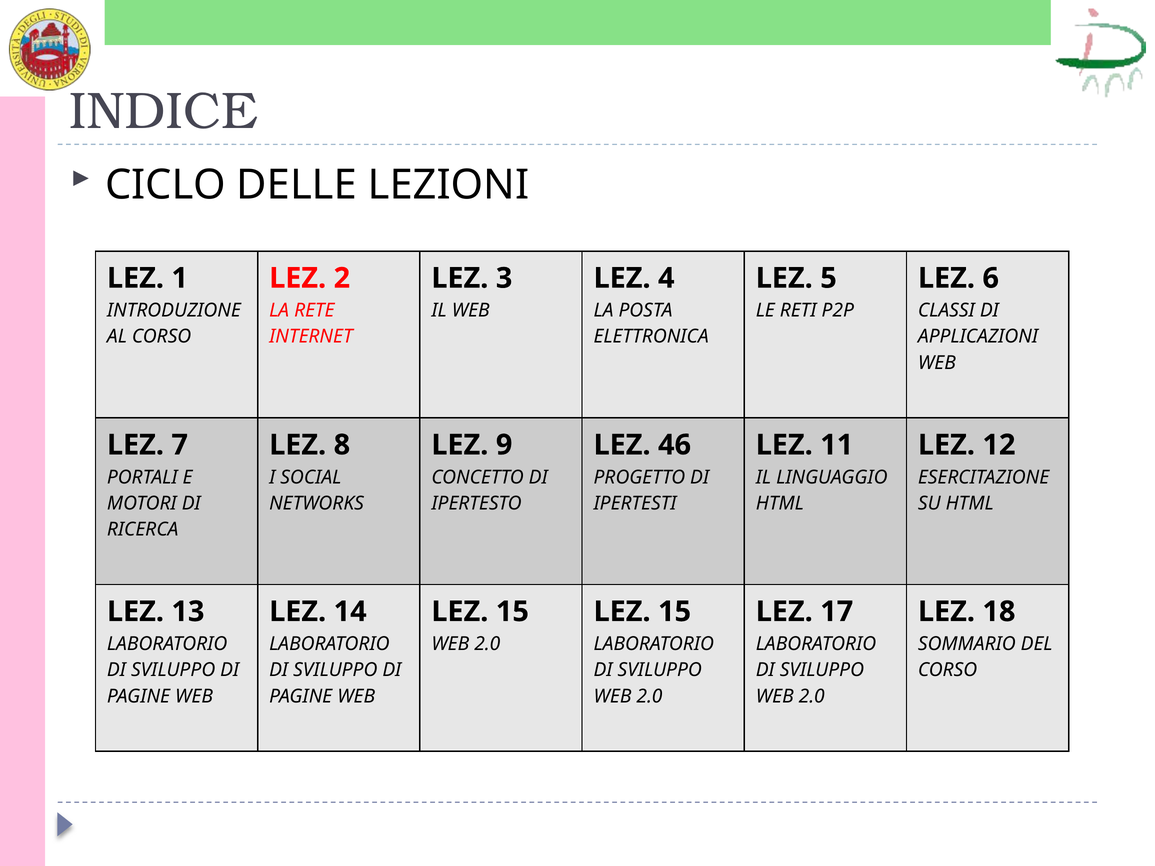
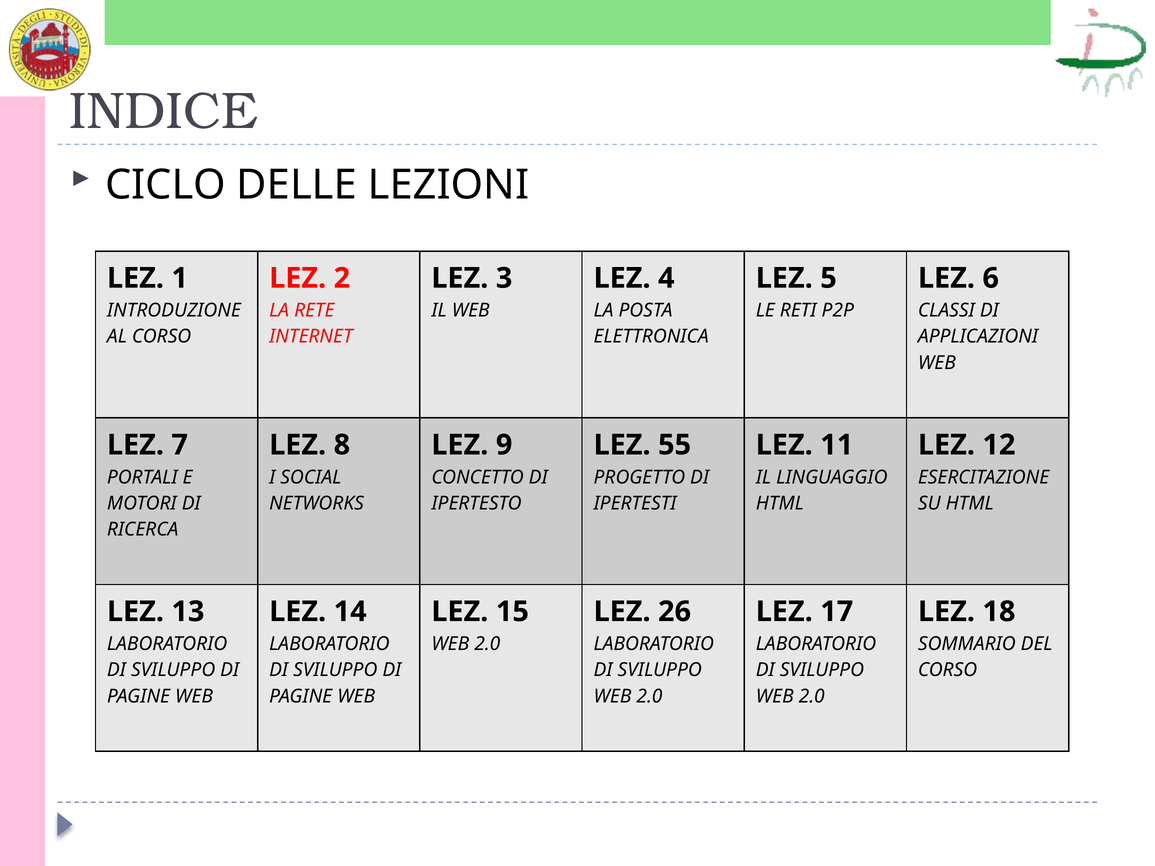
46: 46 -> 55 (675, 445)
15: 15 -> 26 (675, 612)
